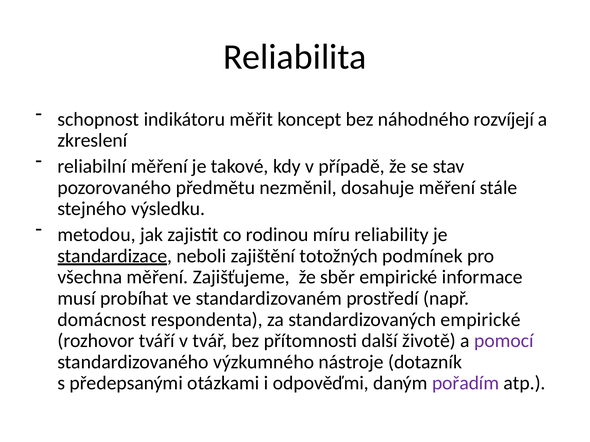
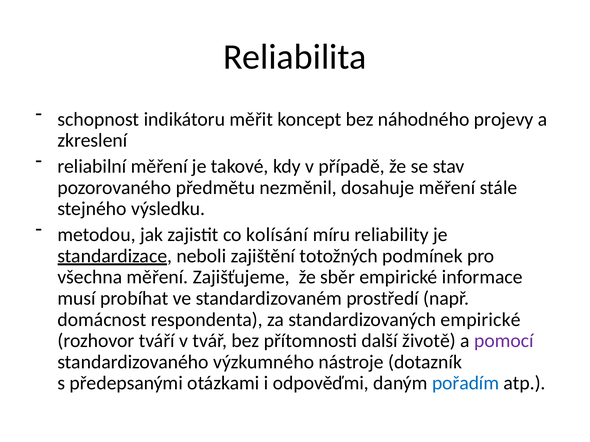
rozvíjejí: rozvíjejí -> projevy (504, 119)
rodinou: rodinou -> kolísání (277, 235)
pořadím colour: purple -> blue (466, 384)
